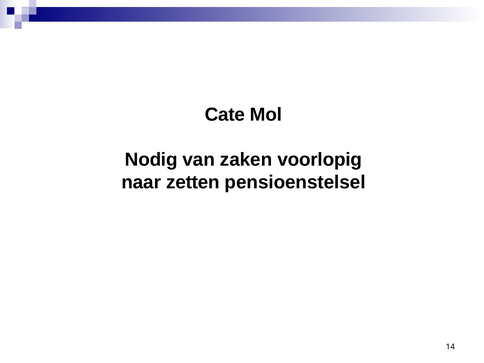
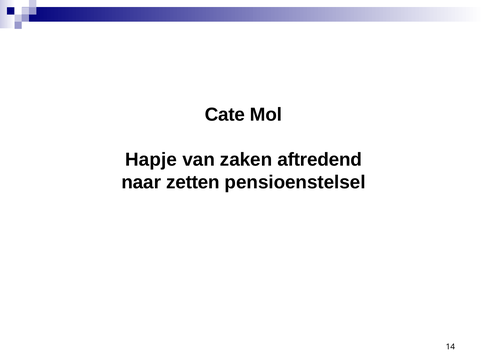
Nodig: Nodig -> Hapje (151, 160)
voorlopig: voorlopig -> aftredend (320, 160)
